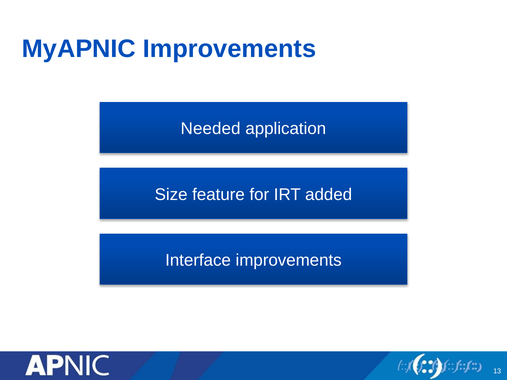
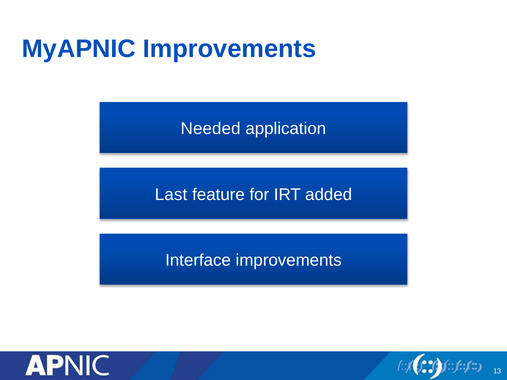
Size: Size -> Last (171, 195)
